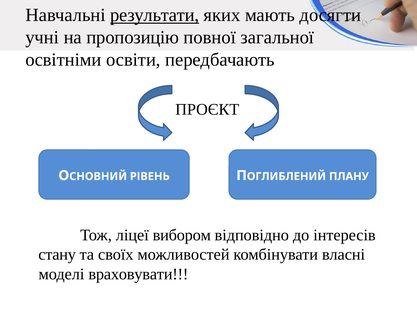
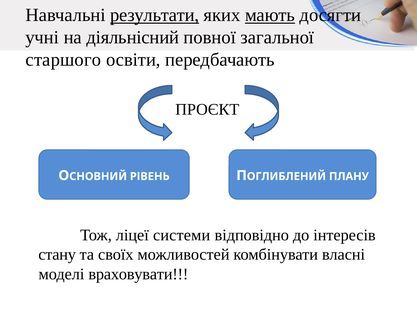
мають underline: none -> present (270, 15)
пропозицію: пропозицію -> діяльнісний (133, 37)
освітніми: освітніми -> старшого (63, 60)
вибором: вибором -> системи (182, 235)
